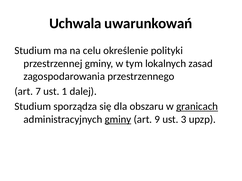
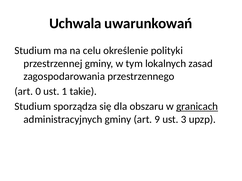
7: 7 -> 0 (38, 92)
dalej: dalej -> takie (83, 92)
gminy underline: present -> none (118, 120)
